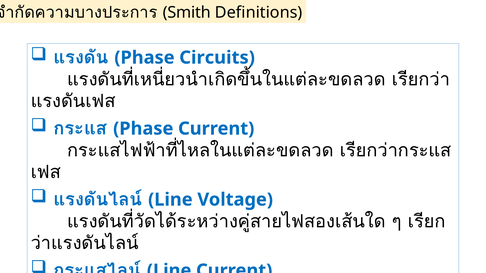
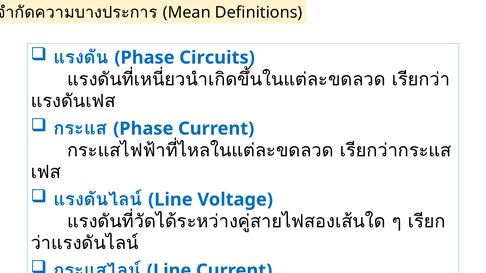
Smith: Smith -> Mean (187, 13)
